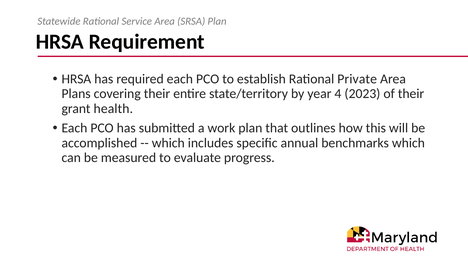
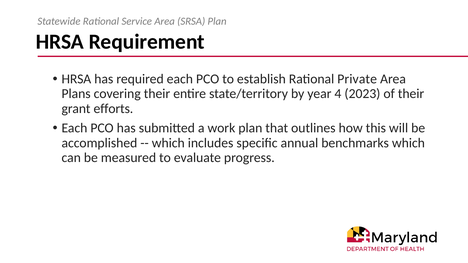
health: health -> efforts (113, 109)
